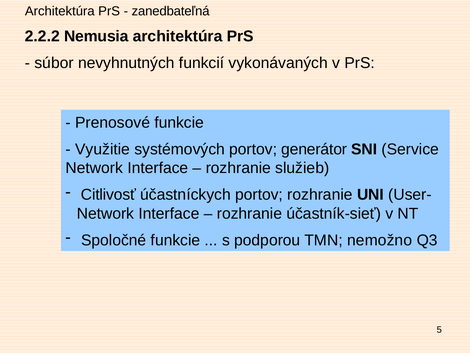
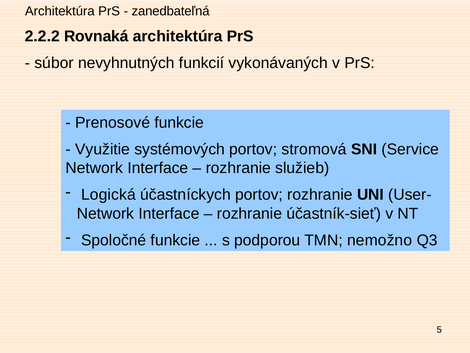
Nemusia: Nemusia -> Rovnaká (96, 36)
generátor: generátor -> stromová (314, 149)
Citlivosť: Citlivosť -> Logická (108, 195)
